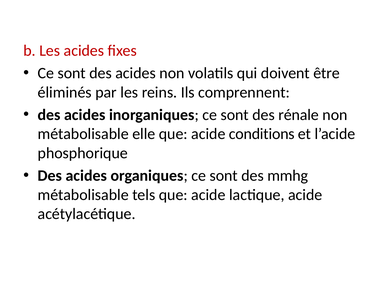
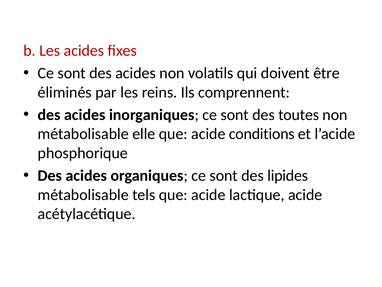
rénale: rénale -> toutes (299, 115)
mmhg: mmhg -> lipides (288, 175)
